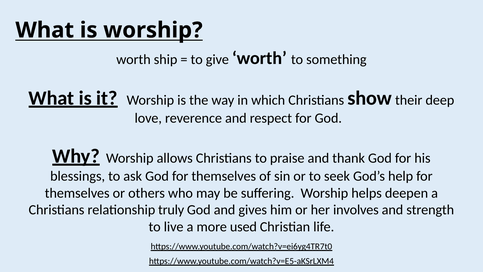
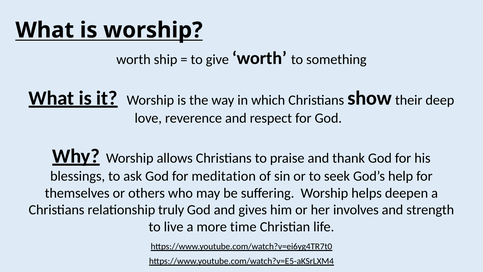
God for themselves: themselves -> meditation (224, 176)
used: used -> time (243, 227)
